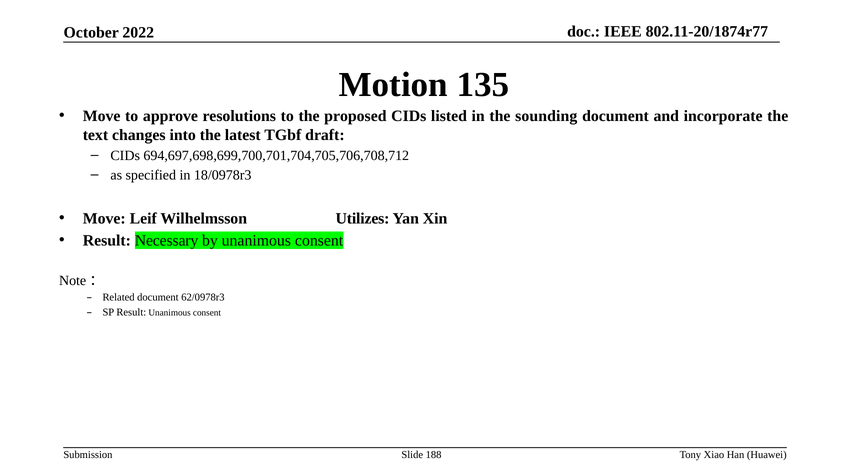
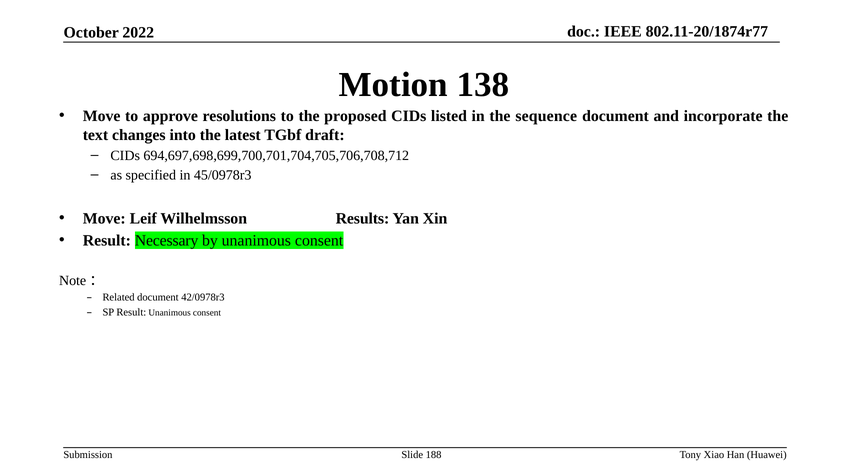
135: 135 -> 138 (483, 85)
sounding: sounding -> sequence (546, 116)
18/0978r3: 18/0978r3 -> 45/0978r3 (223, 175)
Utilizes: Utilizes -> Results (362, 219)
62/0978r3: 62/0978r3 -> 42/0978r3 (203, 298)
